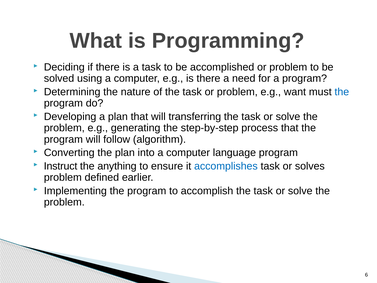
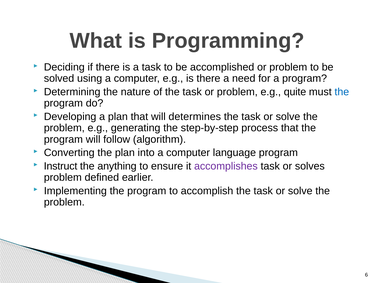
want: want -> quite (295, 92)
transferring: transferring -> determines (195, 117)
accomplishes colour: blue -> purple (226, 166)
